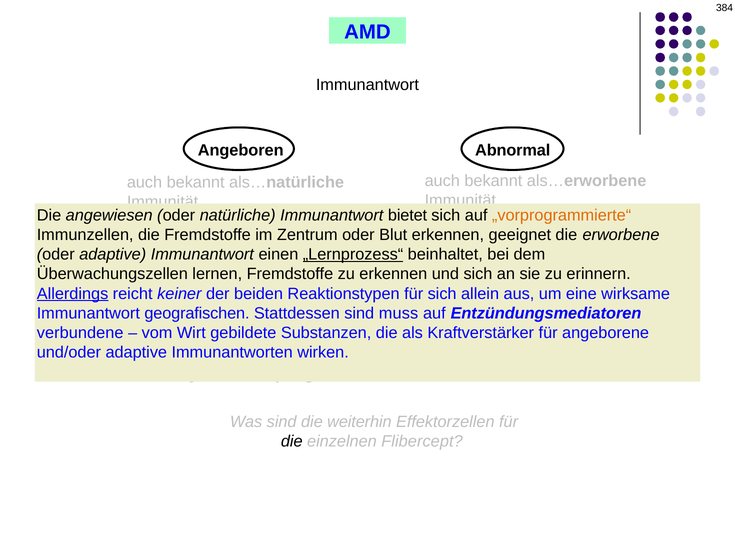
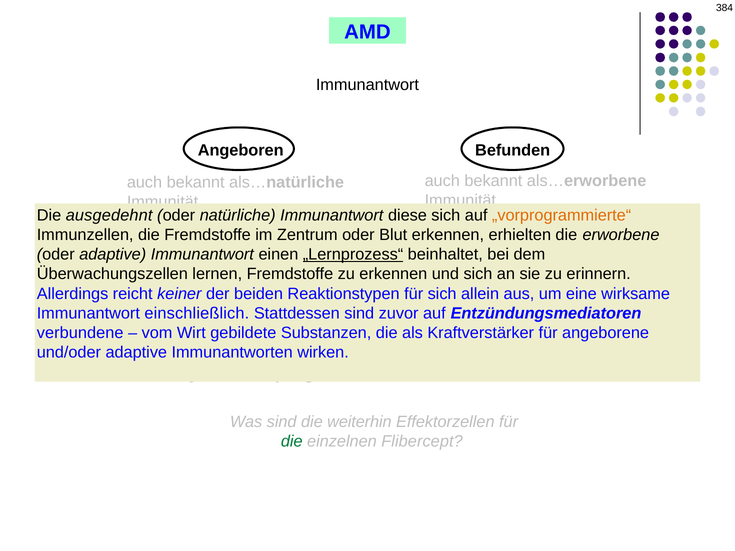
Abnormal: Abnormal -> Befunden (513, 150)
angewiesen: angewiesen -> ausgedehnt (109, 215)
Immunantwort bietet: bietet -> diese (407, 215)
geeignet: geeignet -> erhielten (520, 235)
Allerdings underline: present -> none (73, 294)
geografischen: geografischen -> einschließlich (197, 313)
muss: muss -> zuvor (399, 313)
die colour: black -> green (292, 442)
